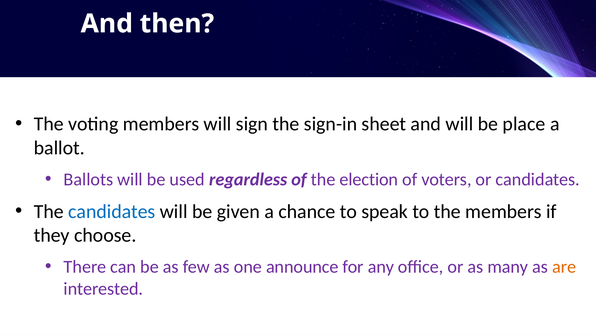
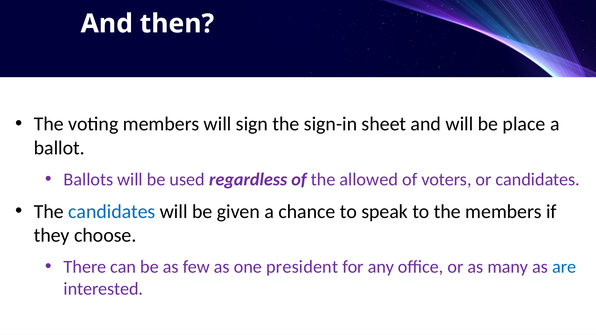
election: election -> allowed (369, 180)
announce: announce -> president (302, 267)
are colour: orange -> blue (564, 267)
